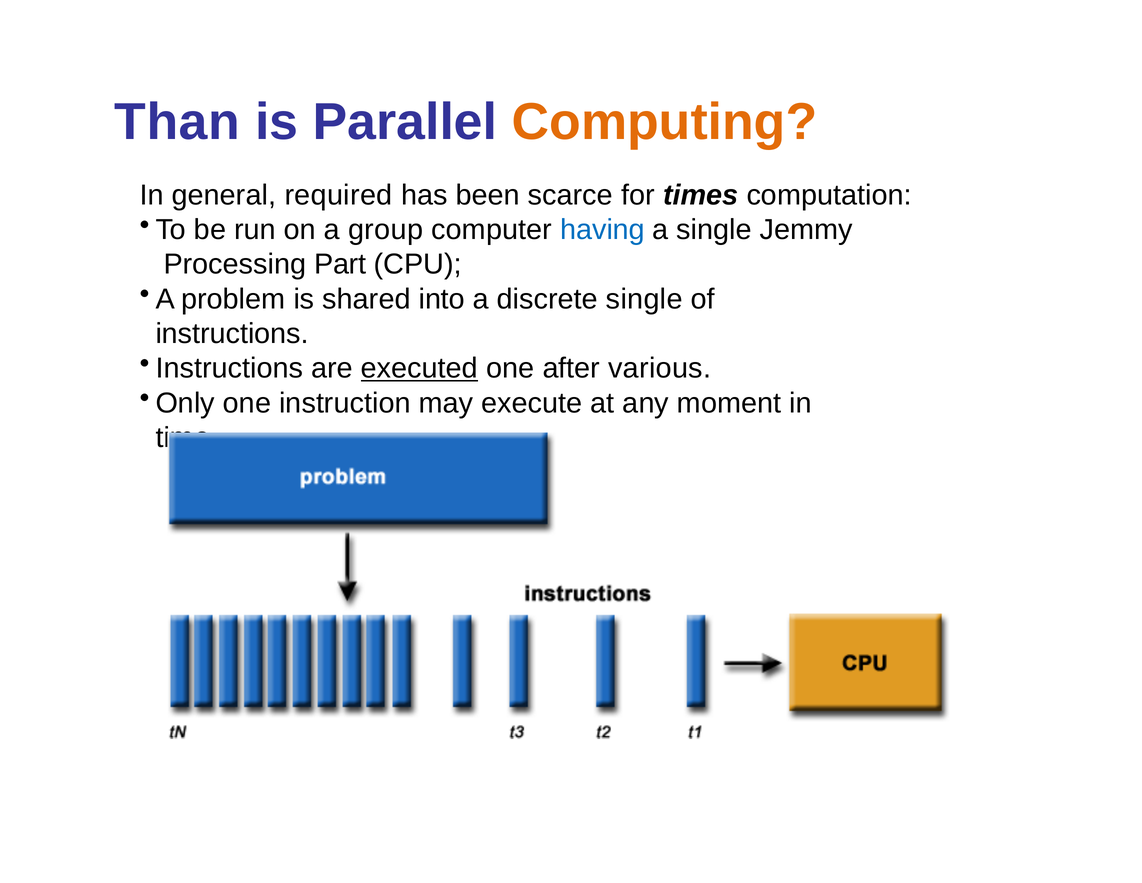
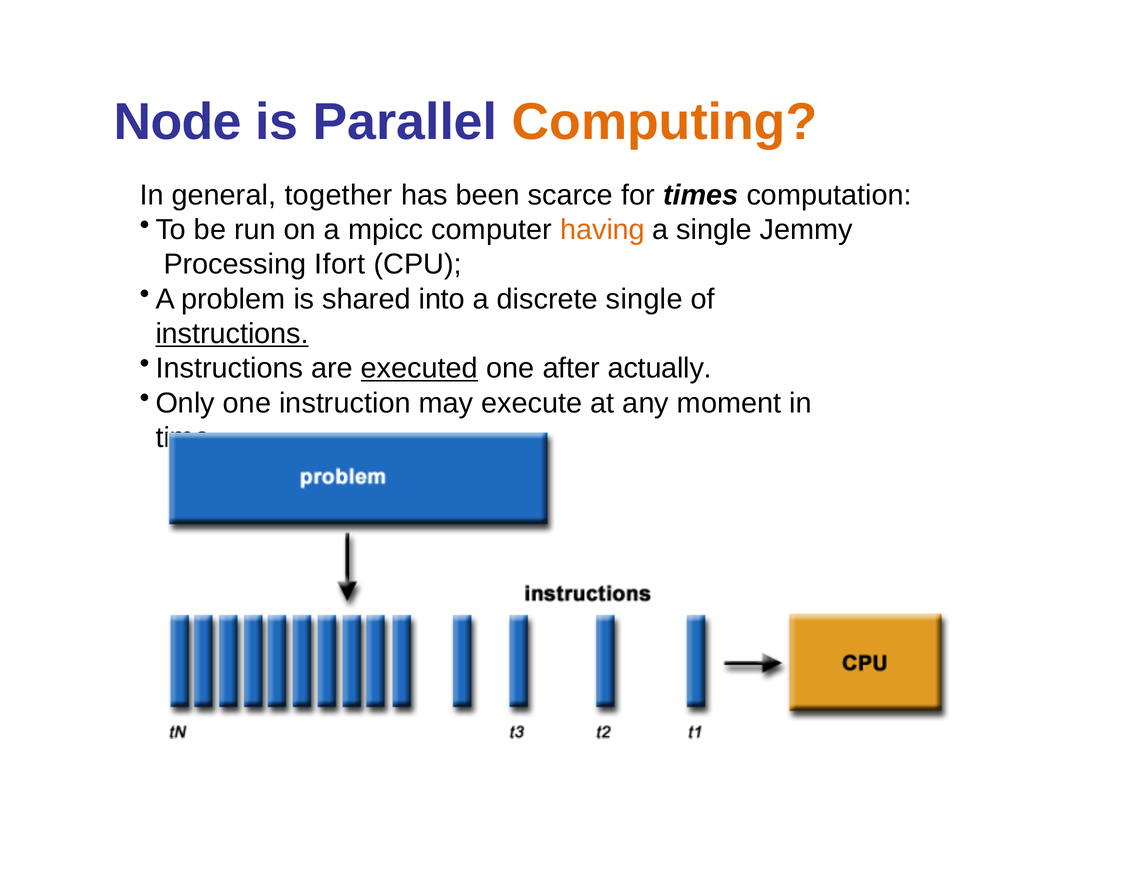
Than: Than -> Node (178, 122)
required: required -> together (338, 195)
group: group -> mpicc (386, 230)
having colour: blue -> orange (603, 230)
Part: Part -> Ifort (340, 264)
instructions underline: none -> present (232, 334)
various: various -> actually (660, 368)
